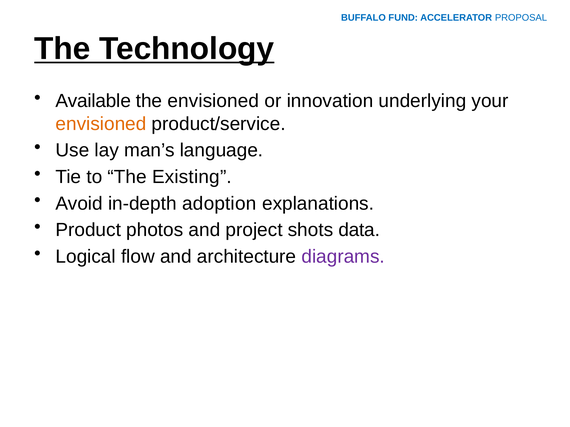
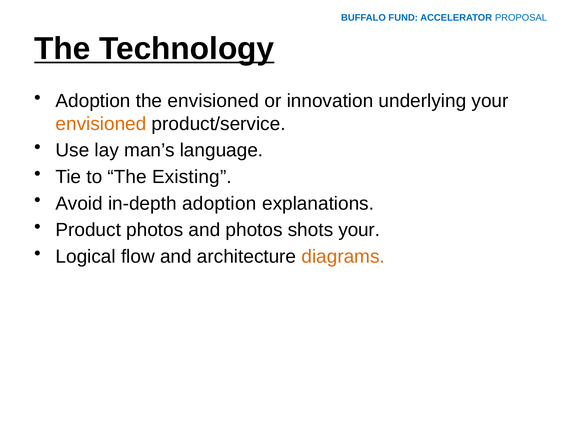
Available: Available -> Adoption (93, 101)
and project: project -> photos (254, 230)
shots data: data -> your (359, 230)
diagrams colour: purple -> orange (343, 257)
